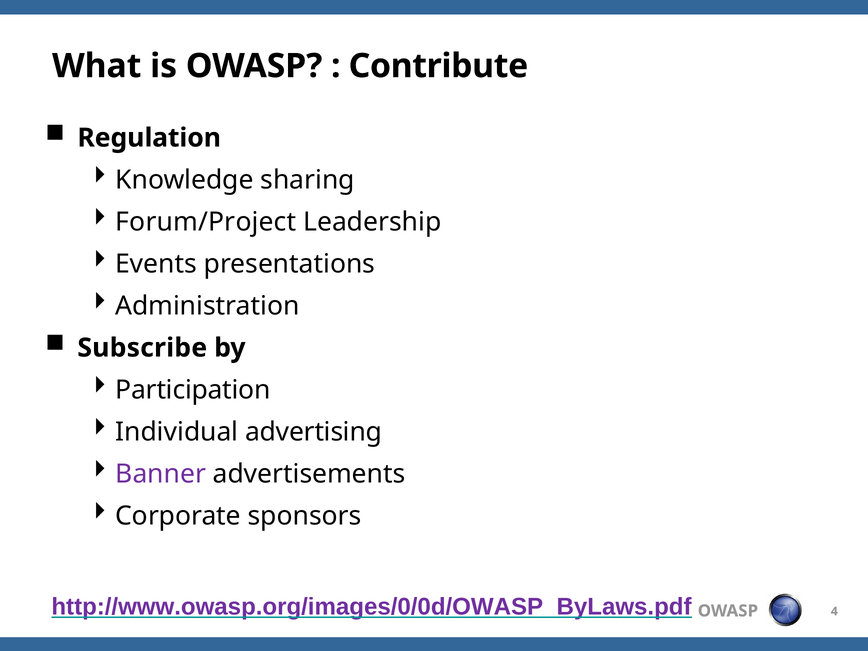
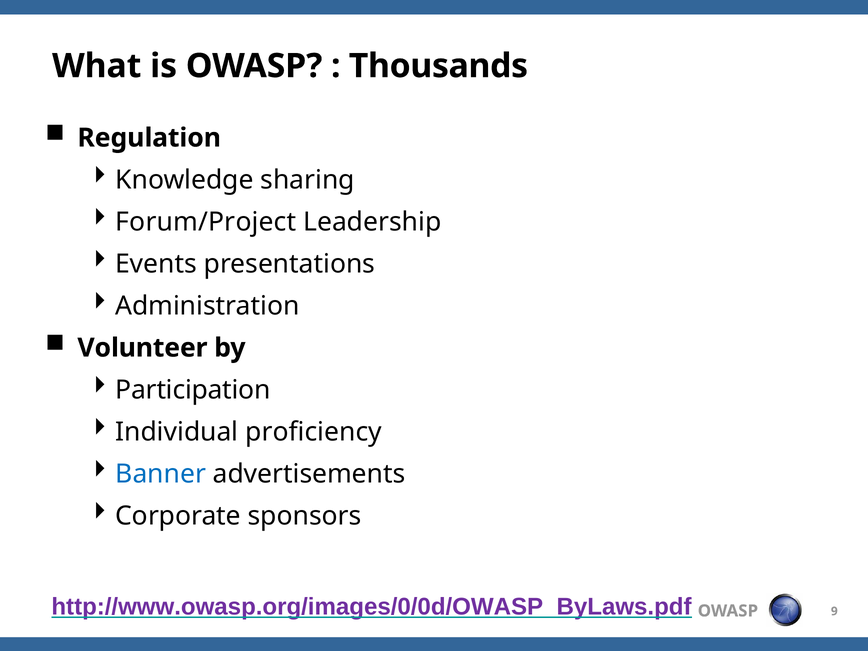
Contribute: Contribute -> Thousands (438, 66)
Subscribe: Subscribe -> Volunteer (142, 348)
advertising: advertising -> proficiency (314, 432)
Banner colour: purple -> blue (161, 474)
4: 4 -> 9 (834, 611)
